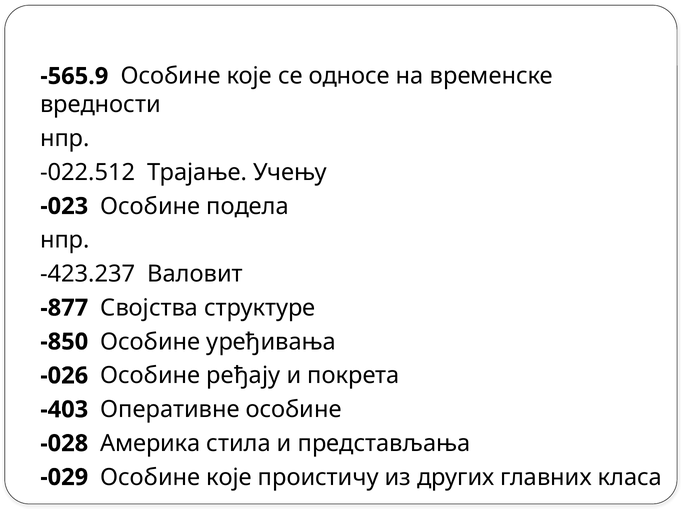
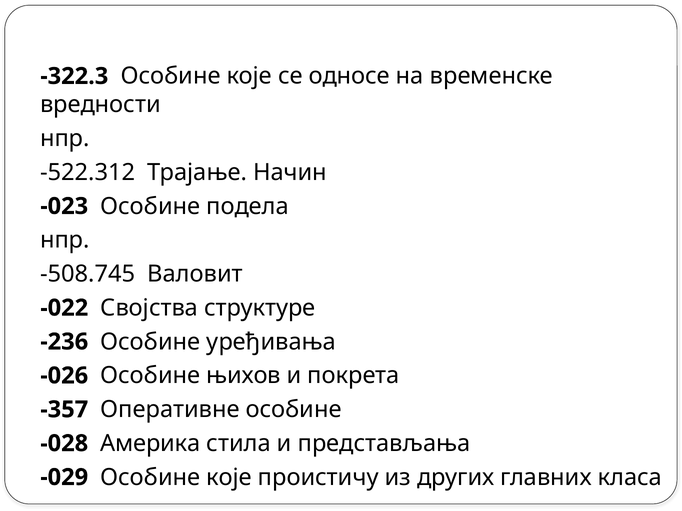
-565.9: -565.9 -> -322.3 (74, 76)
-022.512: -022.512 -> -522.312 (88, 172)
Учењу: Учењу -> Начин (290, 172)
-423.237: -423.237 -> -508.745 (88, 274)
-877: -877 -> -022 (64, 308)
-850: -850 -> -236 (64, 342)
ређају: ређају -> њихов (244, 376)
-403: -403 -> -357 (64, 410)
